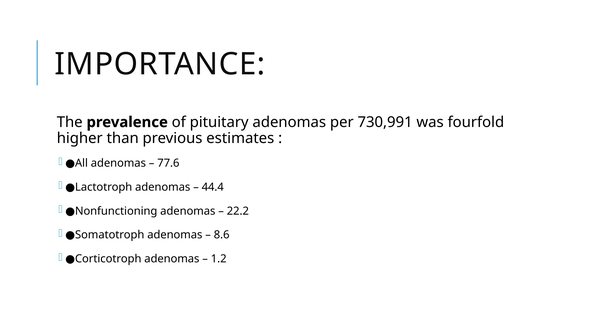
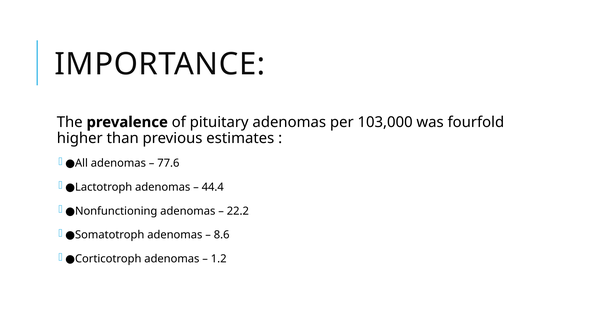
730,991: 730,991 -> 103,000 (385, 122)
